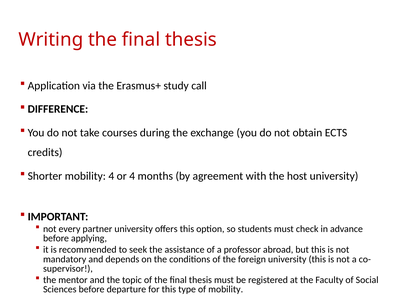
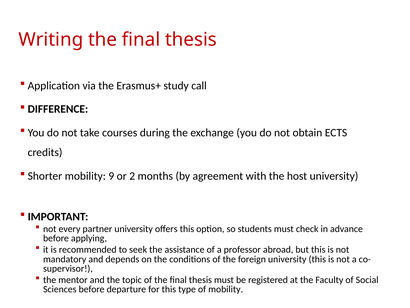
mobility 4: 4 -> 9 (111, 176)
or 4: 4 -> 2 (132, 176)
